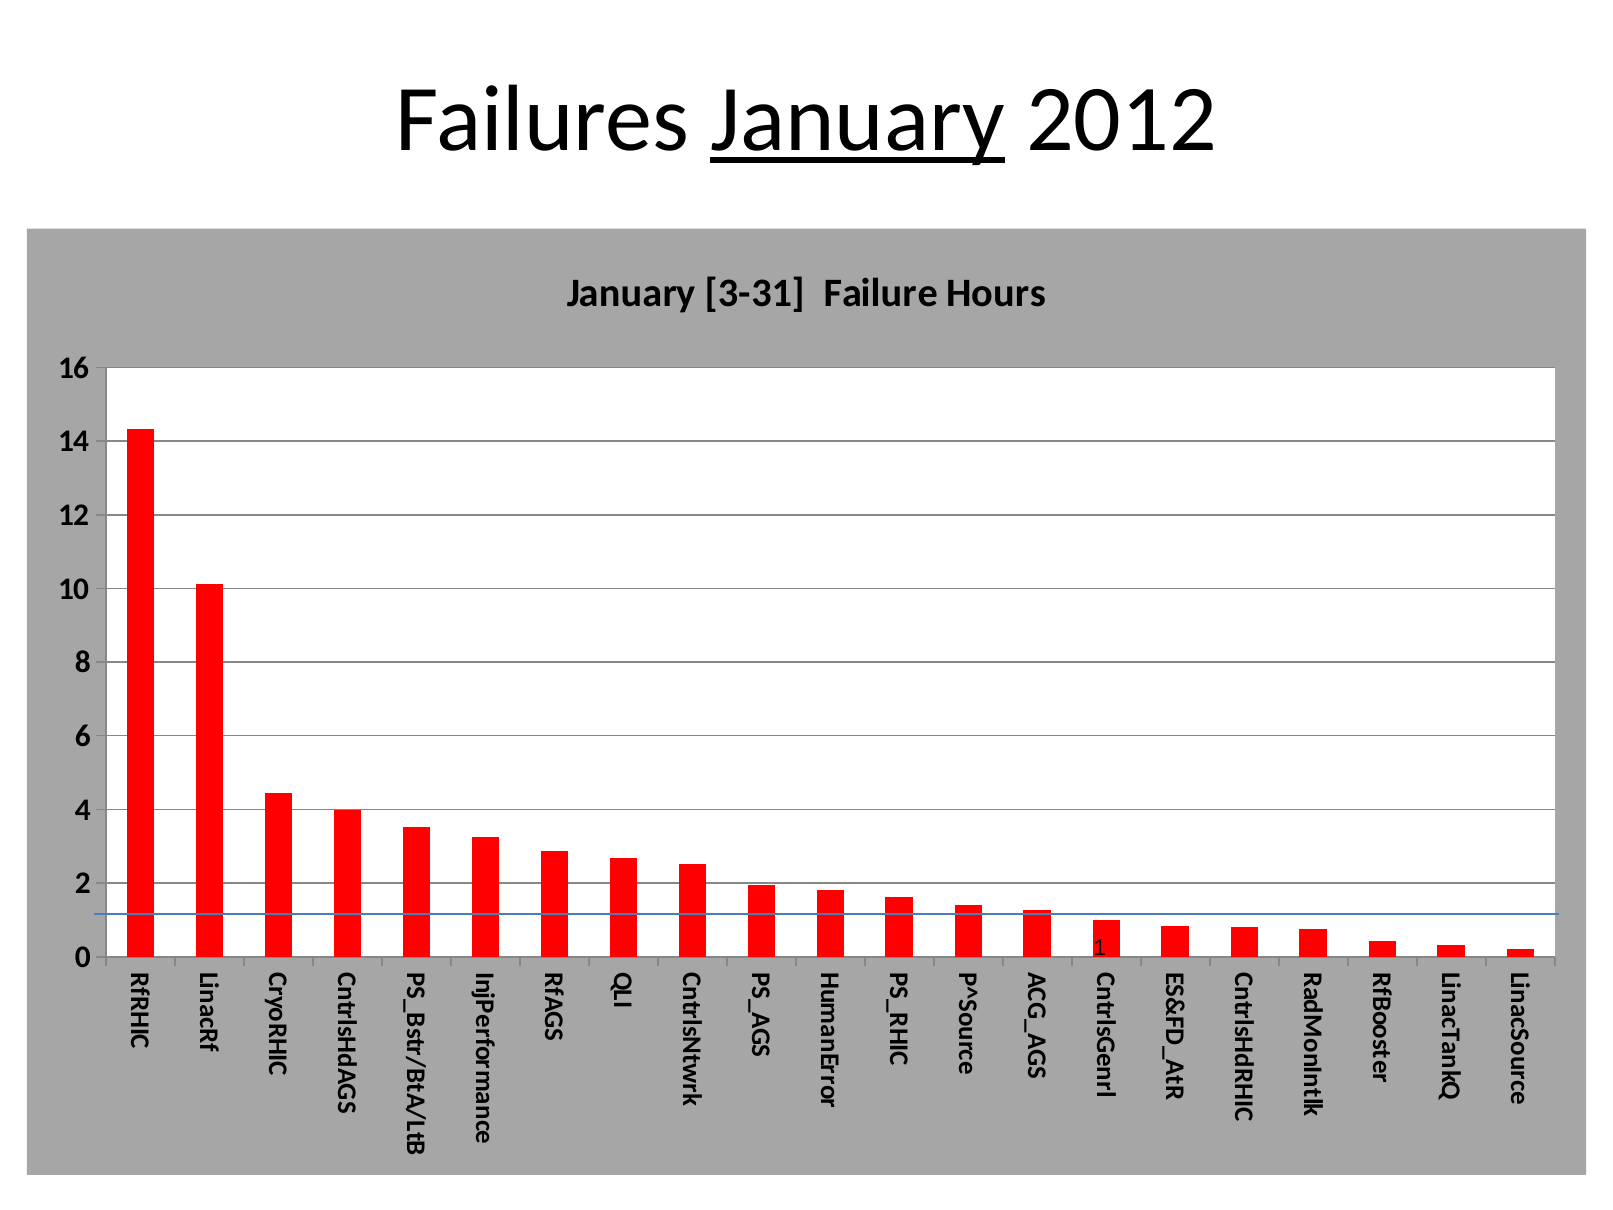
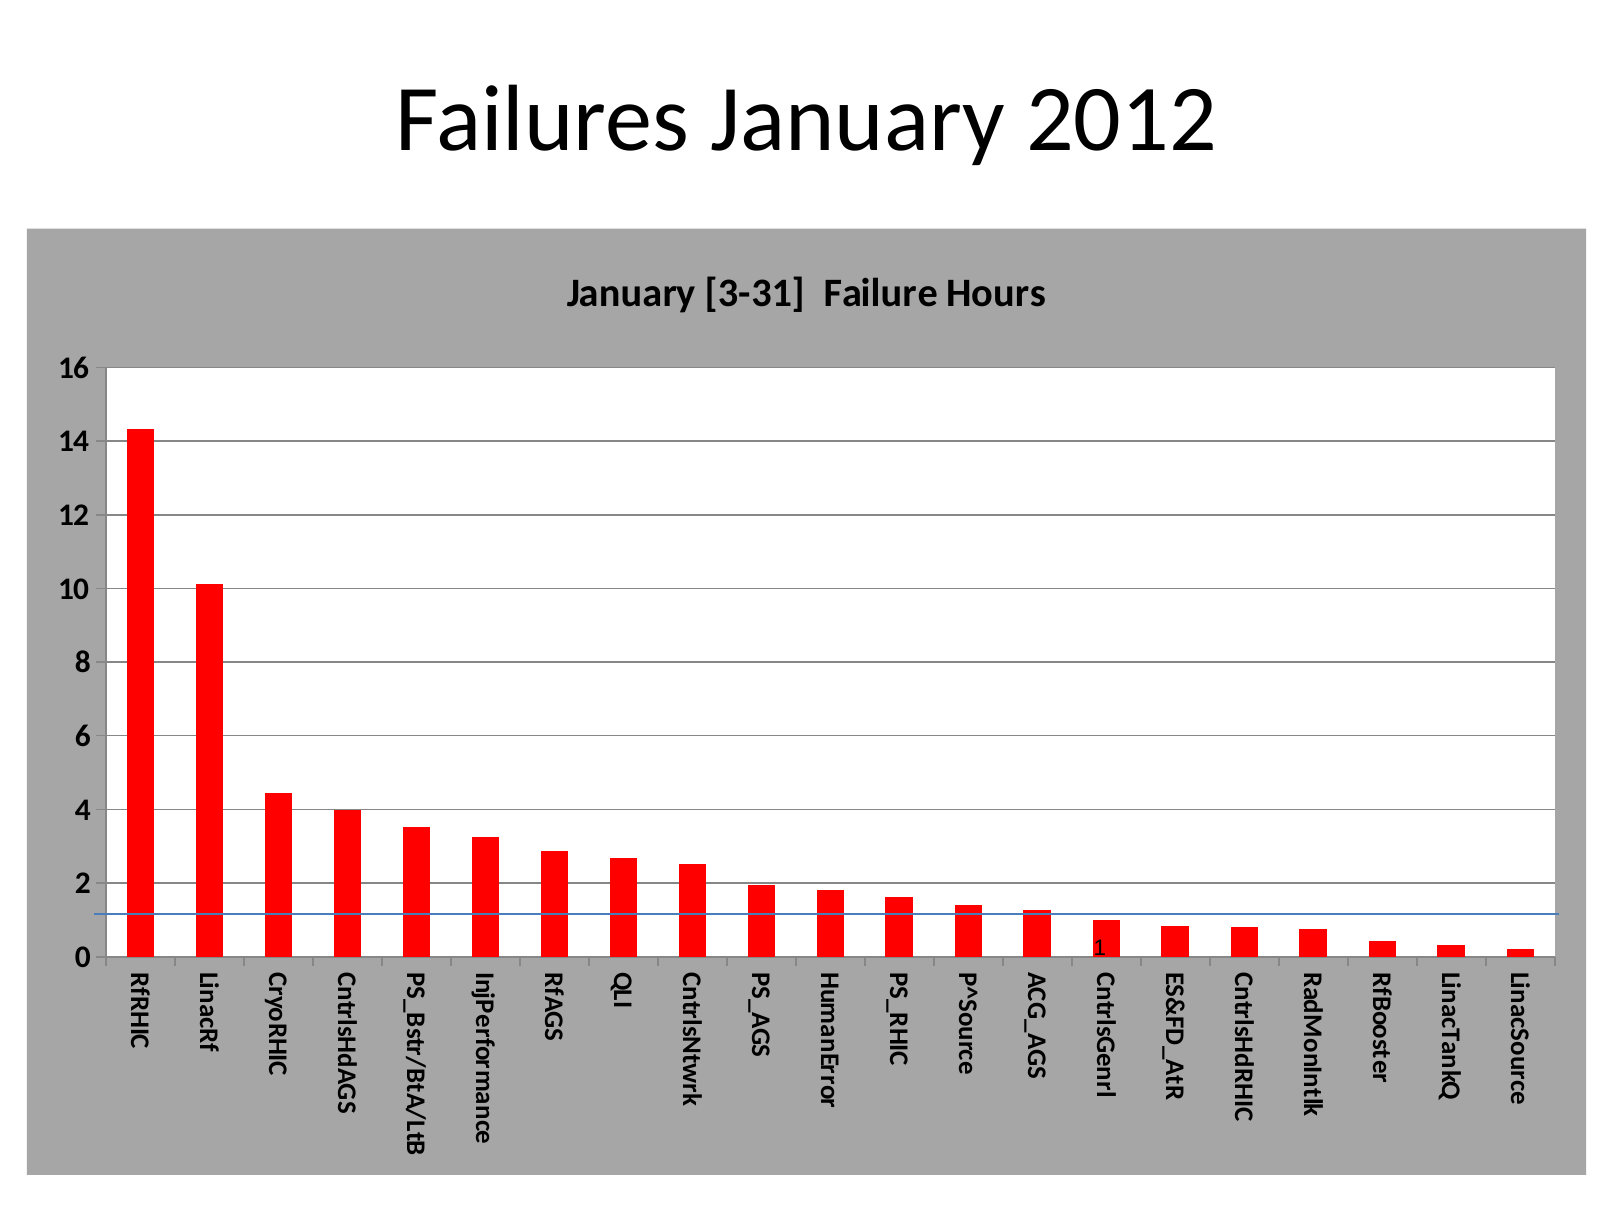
January underline: present -> none (857, 120)
